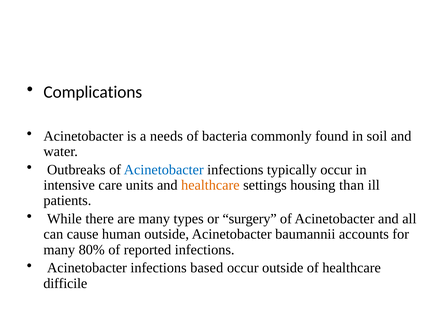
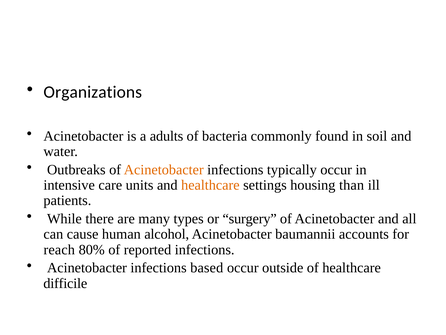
Complications: Complications -> Organizations (93, 92)
needs: needs -> adults (167, 136)
Acinetobacter colour: blue -> orange (164, 169)
human outside: outside -> alcohol (167, 234)
many: many -> reach (59, 249)
